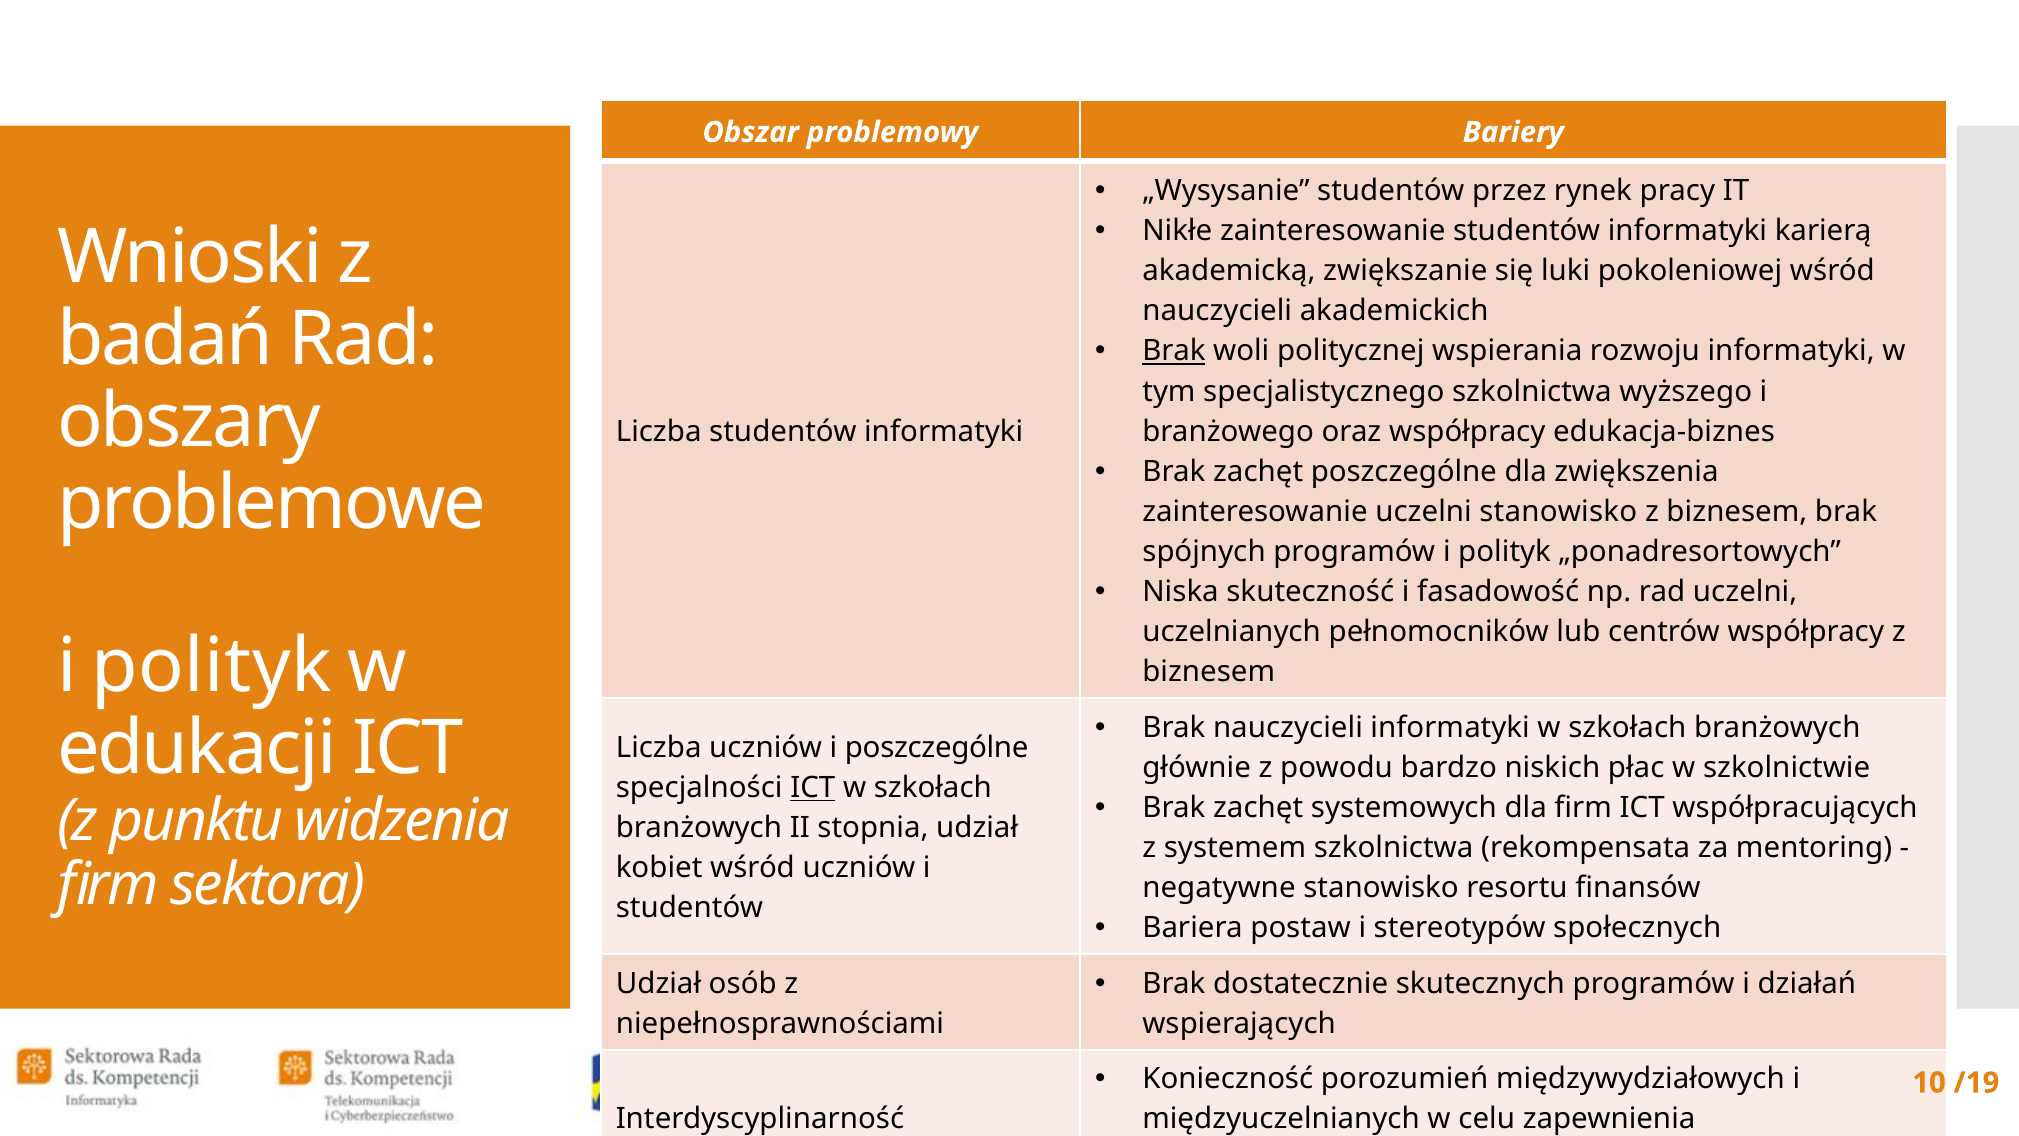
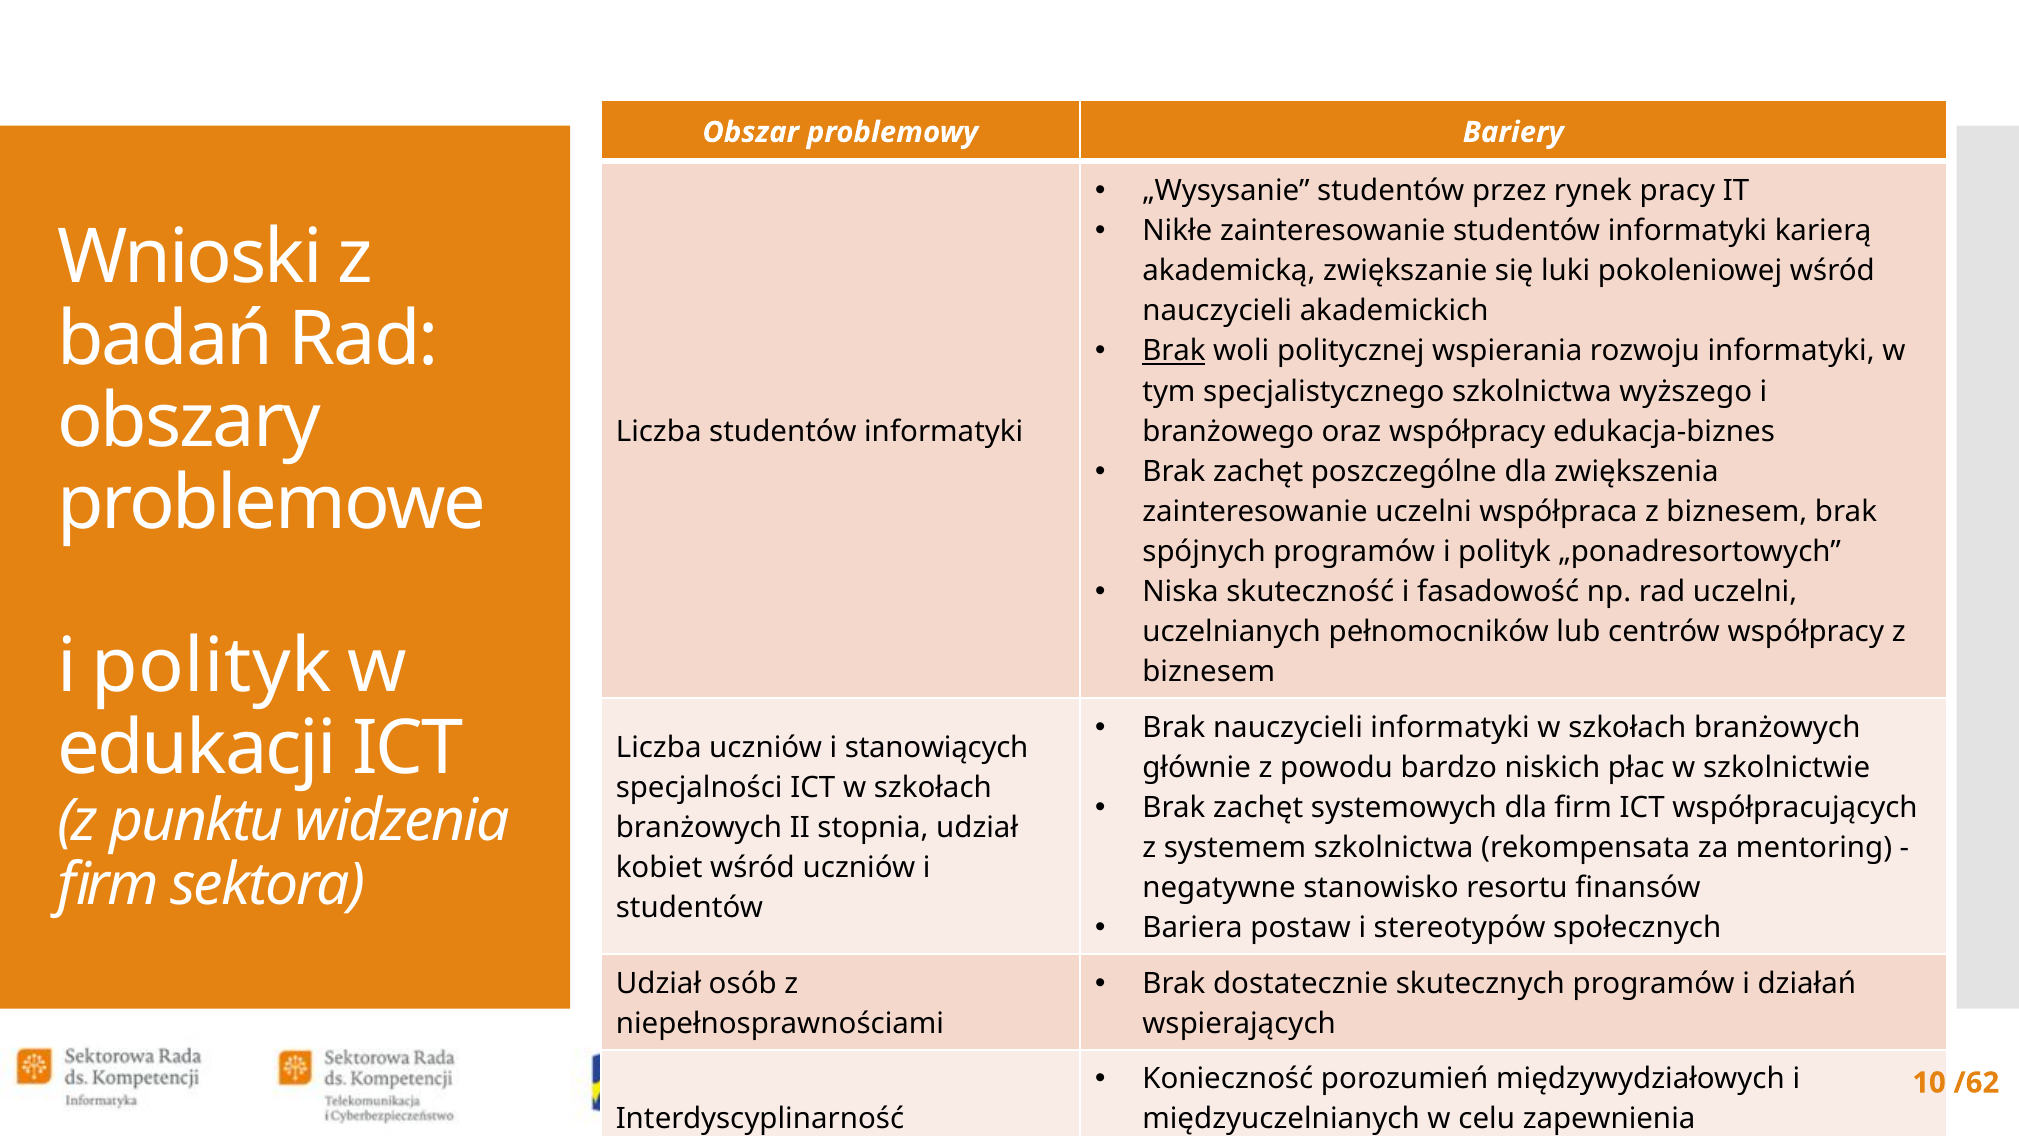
uczelni stanowisko: stanowisko -> współpraca (1558, 512)
i poszczególne: poszczególne -> stanowiących (937, 747)
ICT underline: present -> none (813, 788)
/19: /19 -> /62 (1976, 1082)
